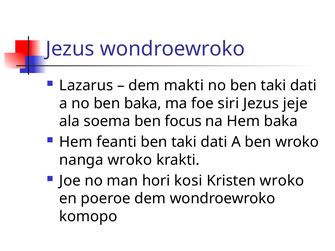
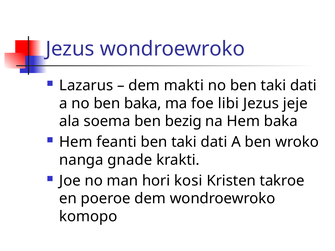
siri: siri -> libi (228, 103)
focus: focus -> bezig (183, 121)
nanga wroko: wroko -> gnade (130, 160)
Kristen wroko: wroko -> takroe (282, 181)
